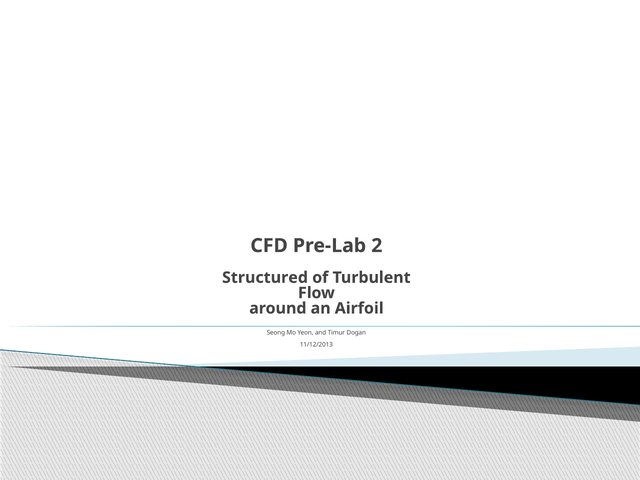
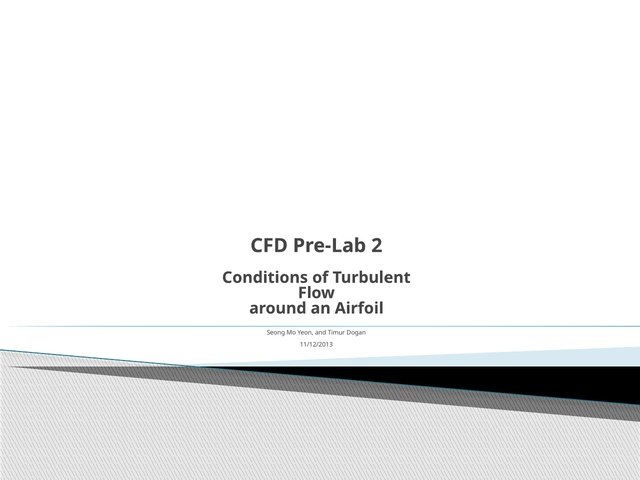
Structured: Structured -> Conditions (265, 278)
